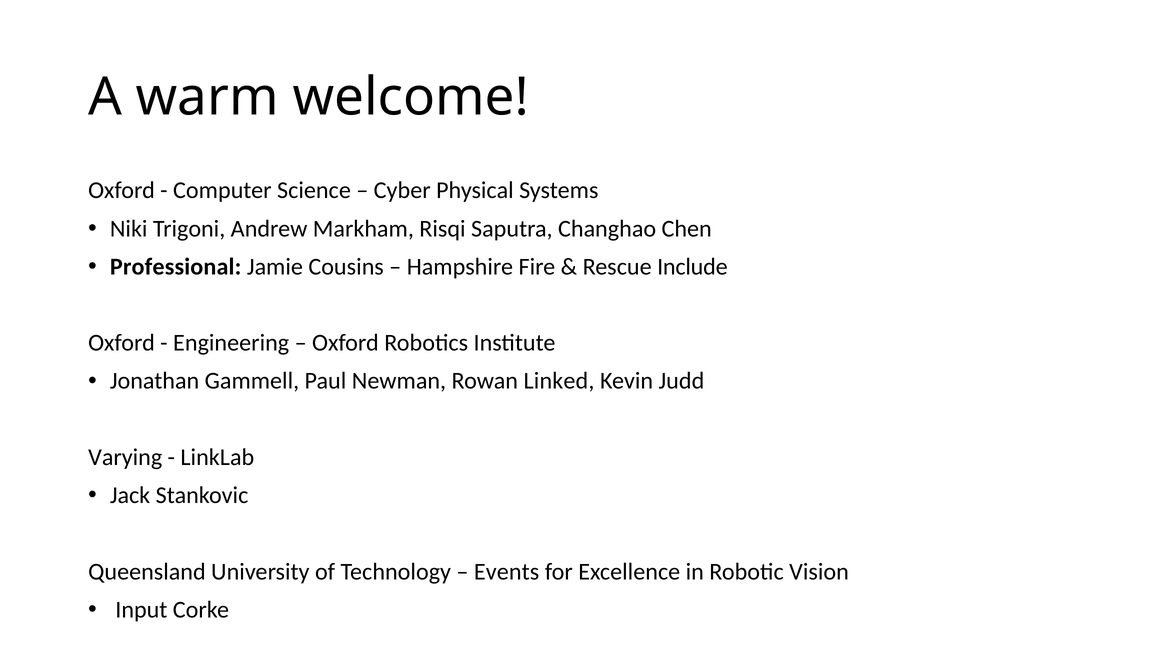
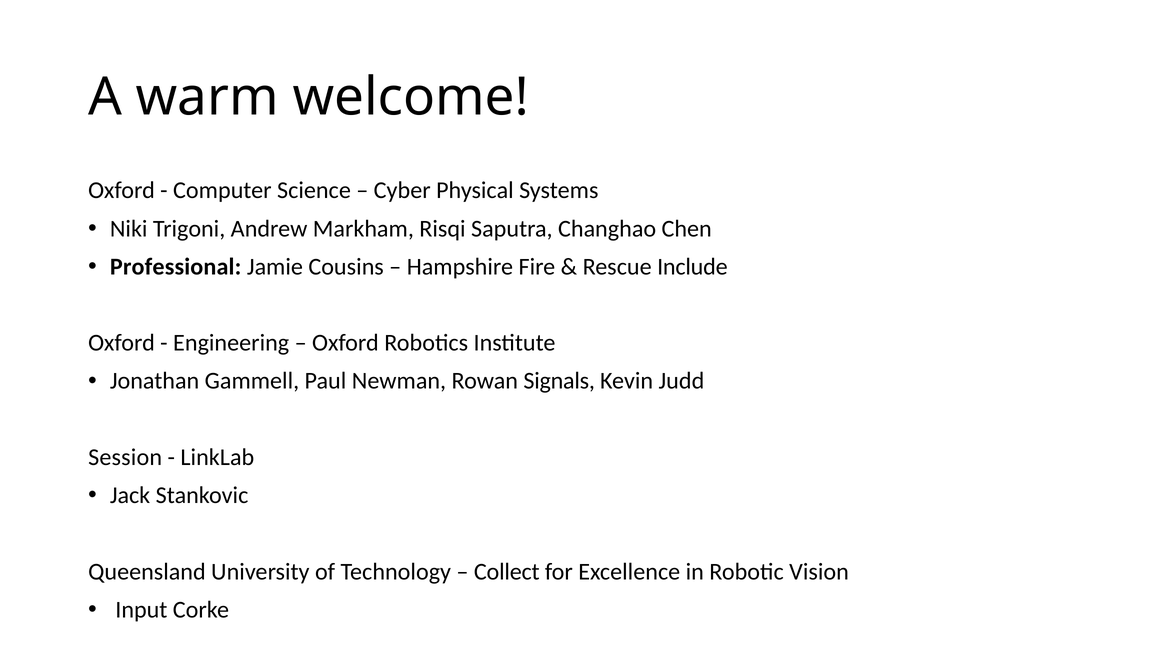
Linked: Linked -> Signals (559, 381)
Varying: Varying -> Session (125, 457)
Events: Events -> Collect (507, 571)
